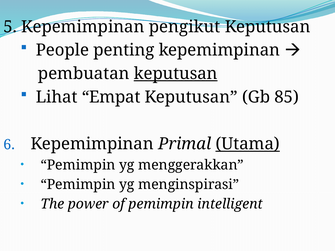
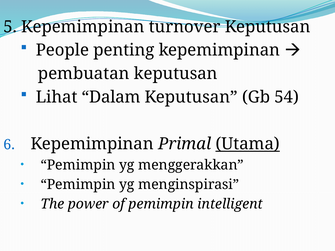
pengikut: pengikut -> turnover (185, 27)
keputusan underline: present -> none (176, 74)
Empat: Empat -> Dalam (111, 97)
85: 85 -> 54 (287, 97)
